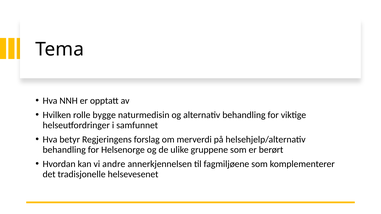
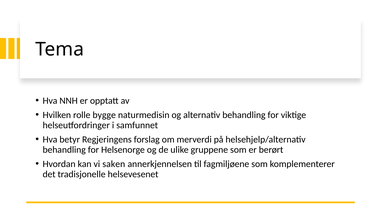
andre: andre -> saken (114, 164)
